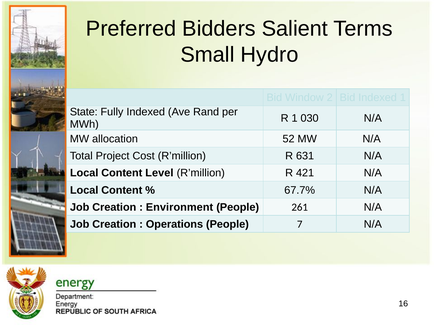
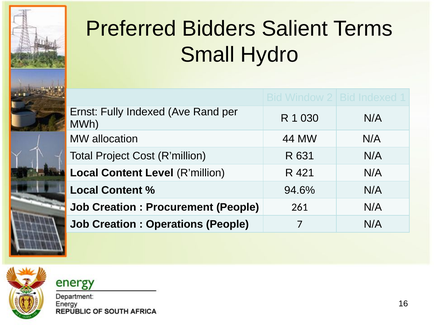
State: State -> Ernst (84, 112)
52: 52 -> 44 (289, 139)
67.7%: 67.7% -> 94.6% (300, 190)
Environment: Environment -> Procurement (180, 207)
